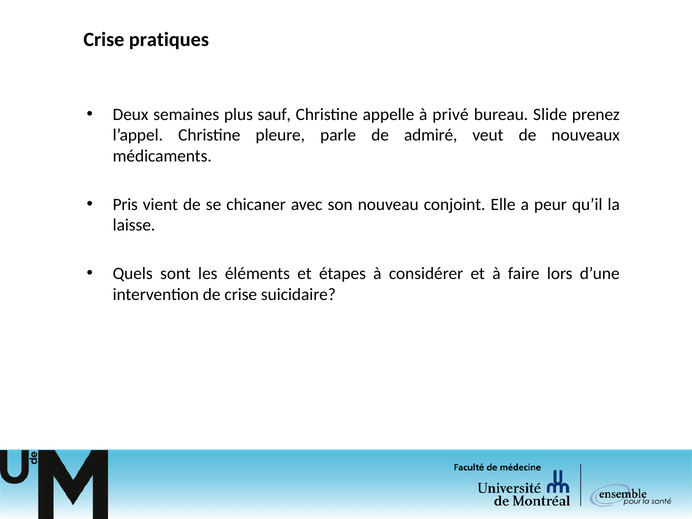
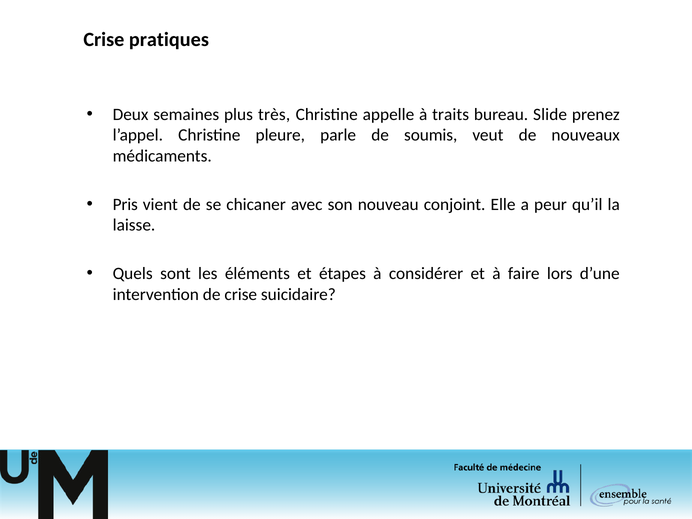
sauf: sauf -> très (274, 115)
privé: privé -> traits (451, 115)
admiré: admiré -> soumis (431, 135)
